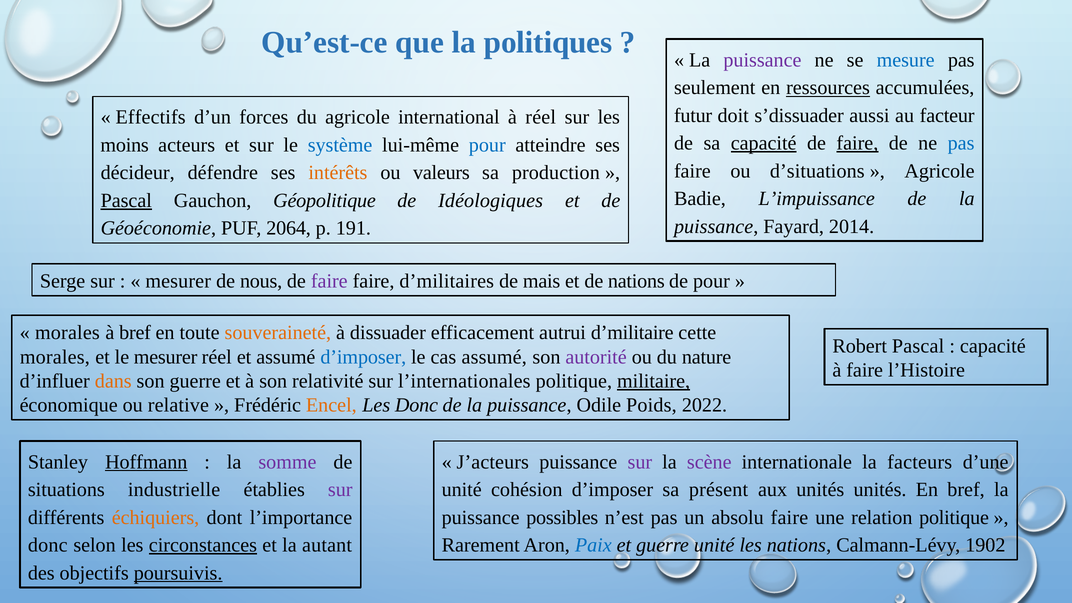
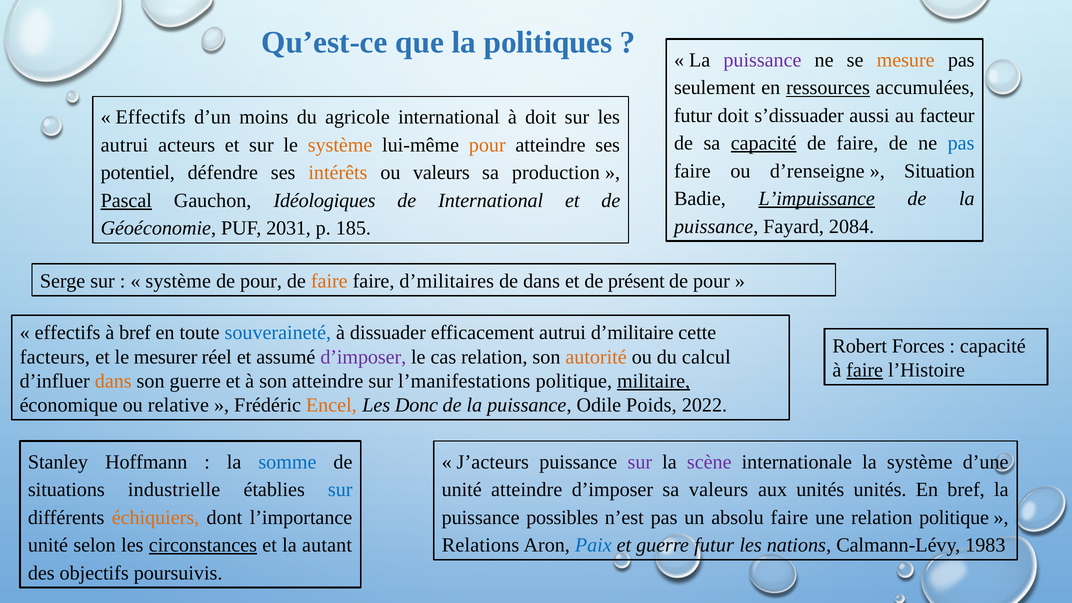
mesure colour: blue -> orange (906, 60)
forces: forces -> moins (264, 117)
à réel: réel -> doit (541, 117)
faire underline: present -> none (857, 143)
moins: moins -> autrui (124, 145)
système colour: blue -> orange (340, 145)
pour colour: blue -> orange (487, 145)
d’situations: d’situations -> d’renseigne (817, 171)
Agricole: Agricole -> Situation (940, 171)
décideur: décideur -> potentiel (138, 173)
L’impuissance underline: none -> present (817, 199)
Géopolitique: Géopolitique -> Idéologiques (325, 201)
de Idéologiques: Idéologiques -> International (491, 201)
2014: 2014 -> 2084 (852, 226)
2064: 2064 -> 2031 (289, 228)
191: 191 -> 185 (353, 228)
mesurer: mesurer -> système (178, 281)
nous: nous -> pour (261, 281)
faire colour: purple -> orange (329, 281)
de mais: mais -> dans (542, 281)
de nations: nations -> présent (636, 281)
morales: morales -> effectifs (68, 333)
souveraineté colour: orange -> blue (278, 333)
Robert Pascal: Pascal -> Forces (918, 346)
morales: morales -> facteurs (55, 357)
d’imposer colour: blue -> purple (363, 357)
cas assumé: assumé -> relation (494, 357)
autorité colour: purple -> orange (596, 357)
nature: nature -> calcul (706, 357)
faire underline: none -> present (865, 370)
son relativité: relativité -> atteindre (328, 381)
l’internationales: l’internationales -> l’manifestations (464, 381)
Hoffmann underline: present -> none (146, 462)
somme colour: purple -> blue (287, 462)
la facteurs: facteurs -> système (920, 462)
sur colour: purple -> blue (340, 490)
unité cohésion: cohésion -> atteindre (527, 490)
sa présent: présent -> valeurs (719, 490)
donc: donc -> unité (48, 545)
Rarement: Rarement -> Relations (481, 545)
guerre unité: unité -> futur (714, 545)
1902: 1902 -> 1983 (985, 545)
poursuivis underline: present -> none (178, 573)
